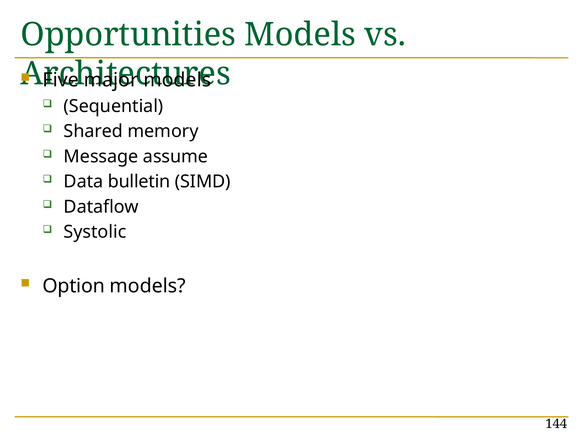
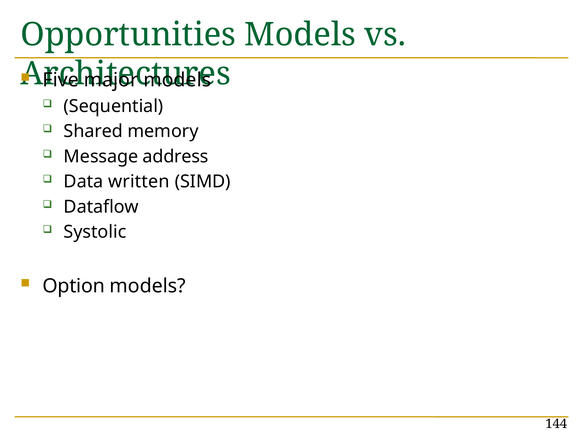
assume: assume -> address (176, 156)
bulletin: bulletin -> written (139, 182)
